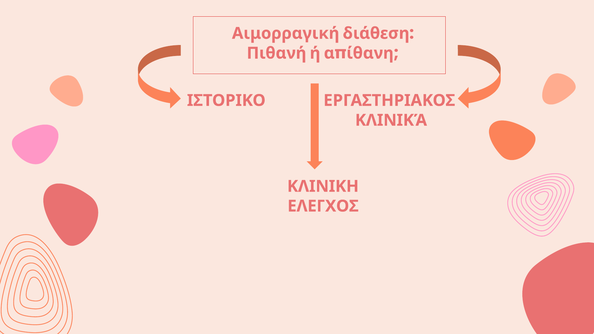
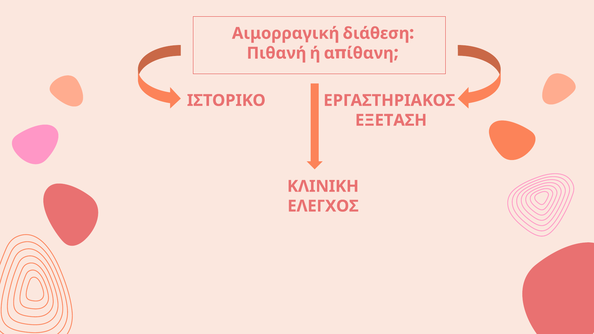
ΚΛΙΝΙΚΆ: ΚΛΙΝΙΚΆ -> ΕΞΕΤΑΣΗ (391, 120)
